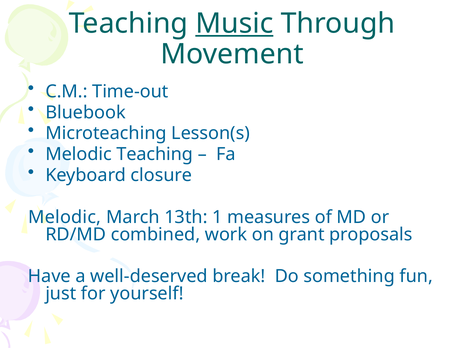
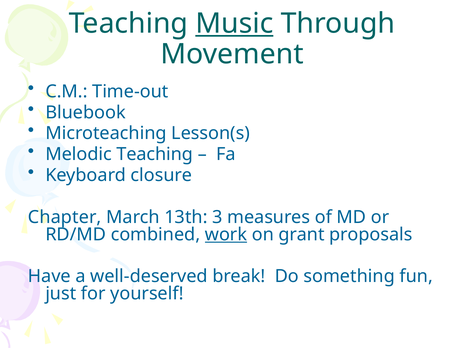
Melodic: Melodic -> Chapter (65, 218)
1: 1 -> 3 (217, 218)
work underline: none -> present (226, 235)
